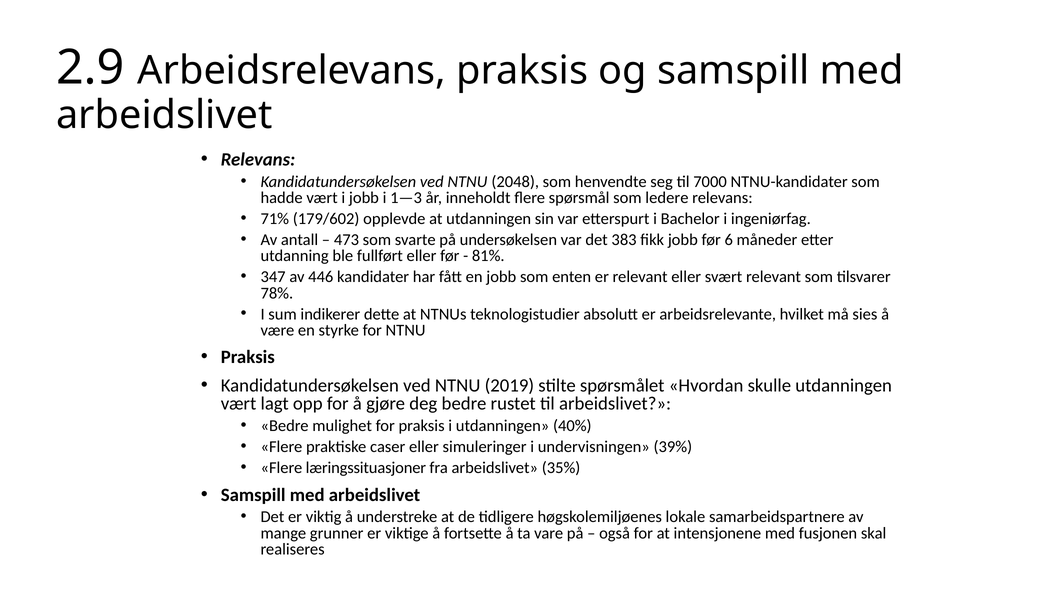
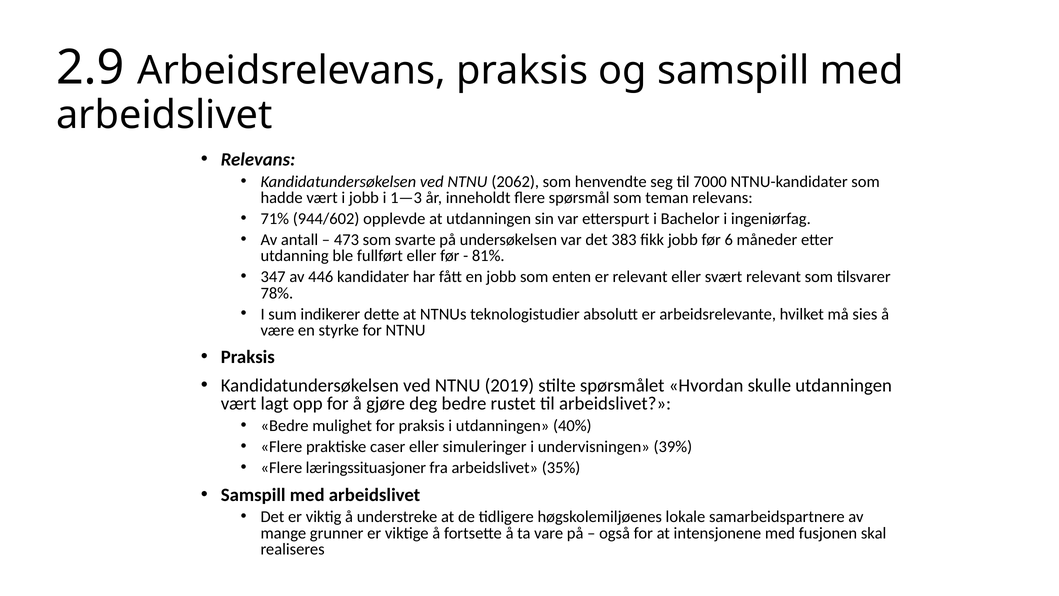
2048: 2048 -> 2062 (515, 182)
ledere: ledere -> teman (667, 198)
179/602: 179/602 -> 944/602 (326, 219)
